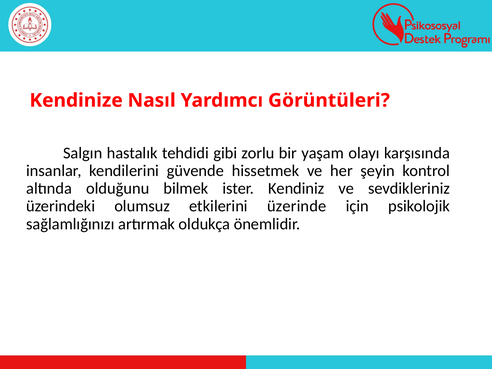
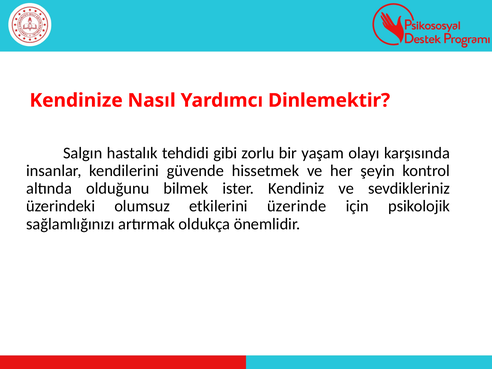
Görüntüleri: Görüntüleri -> Dinlemektir (329, 100)
